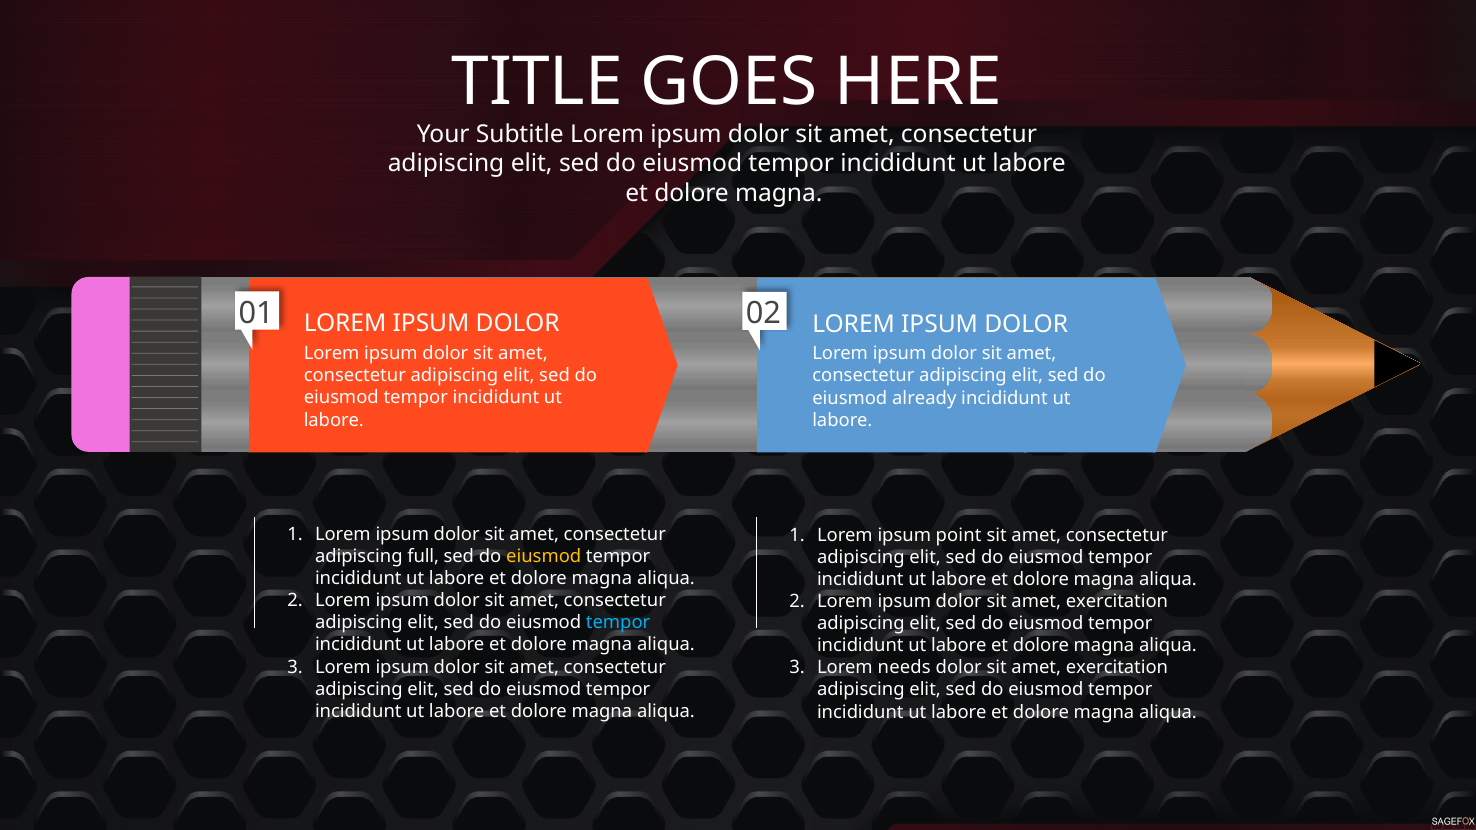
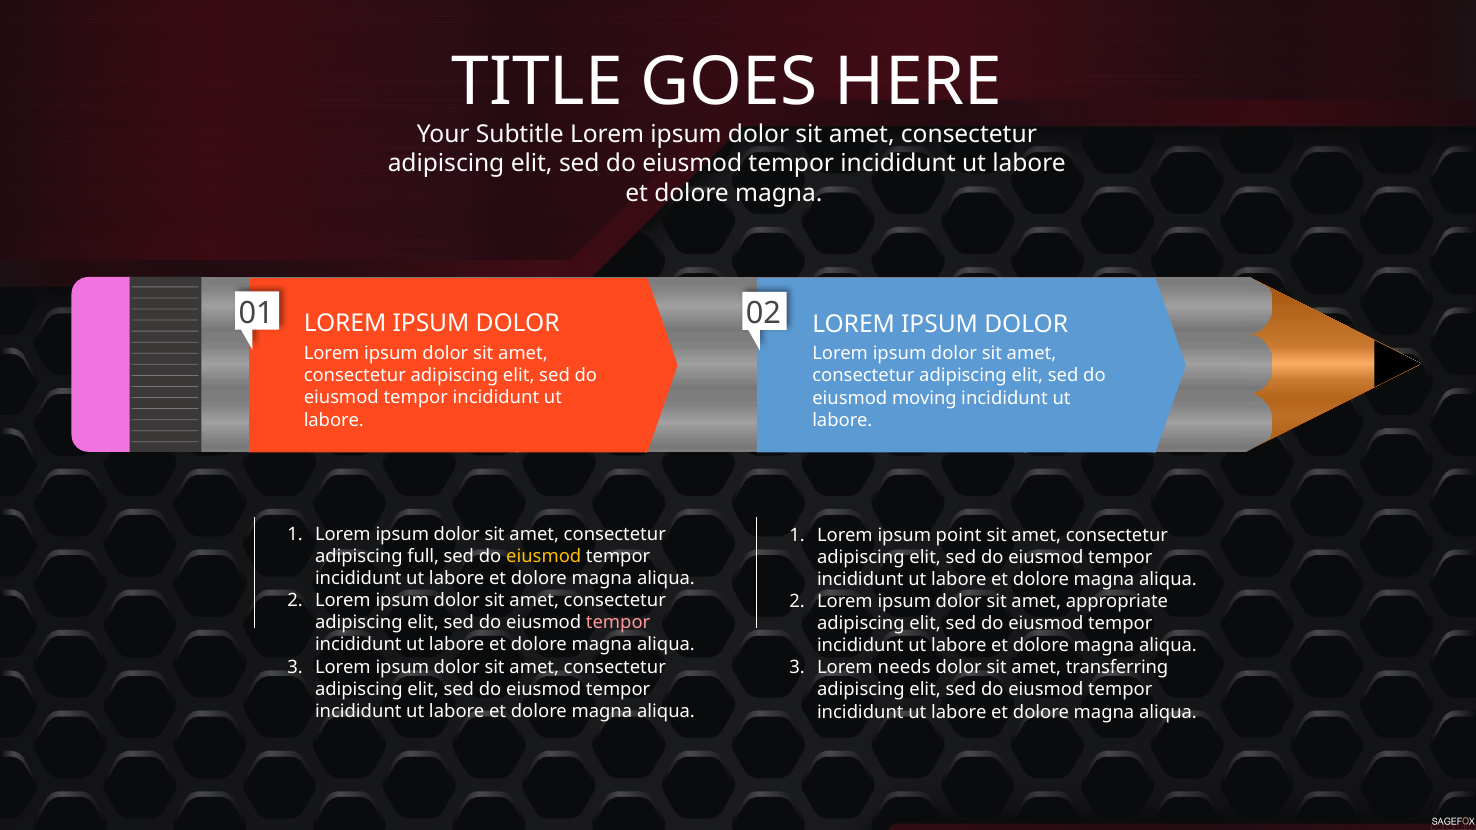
already: already -> moving (924, 398)
exercitation: exercitation -> appropriate (1117, 602)
tempor colour: light blue -> pink (618, 623)
exercitation: exercitation -> transferring (1117, 668)
